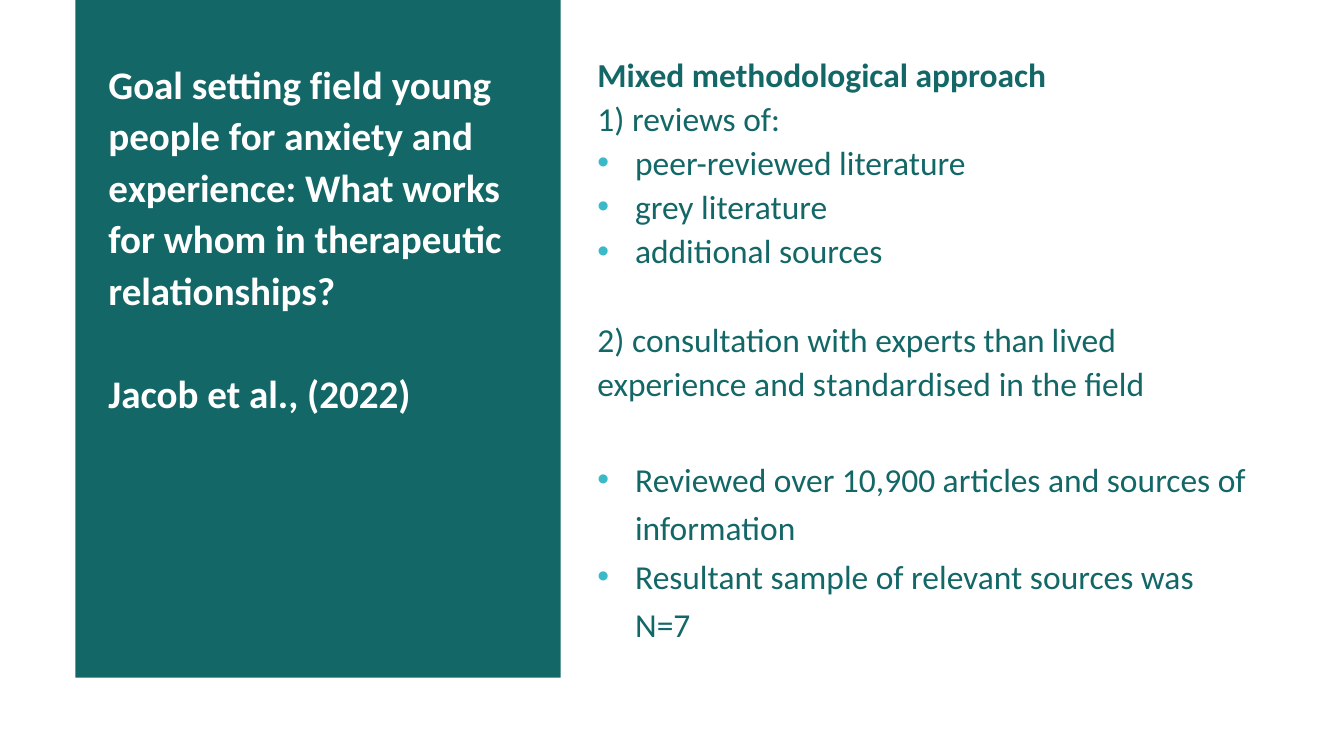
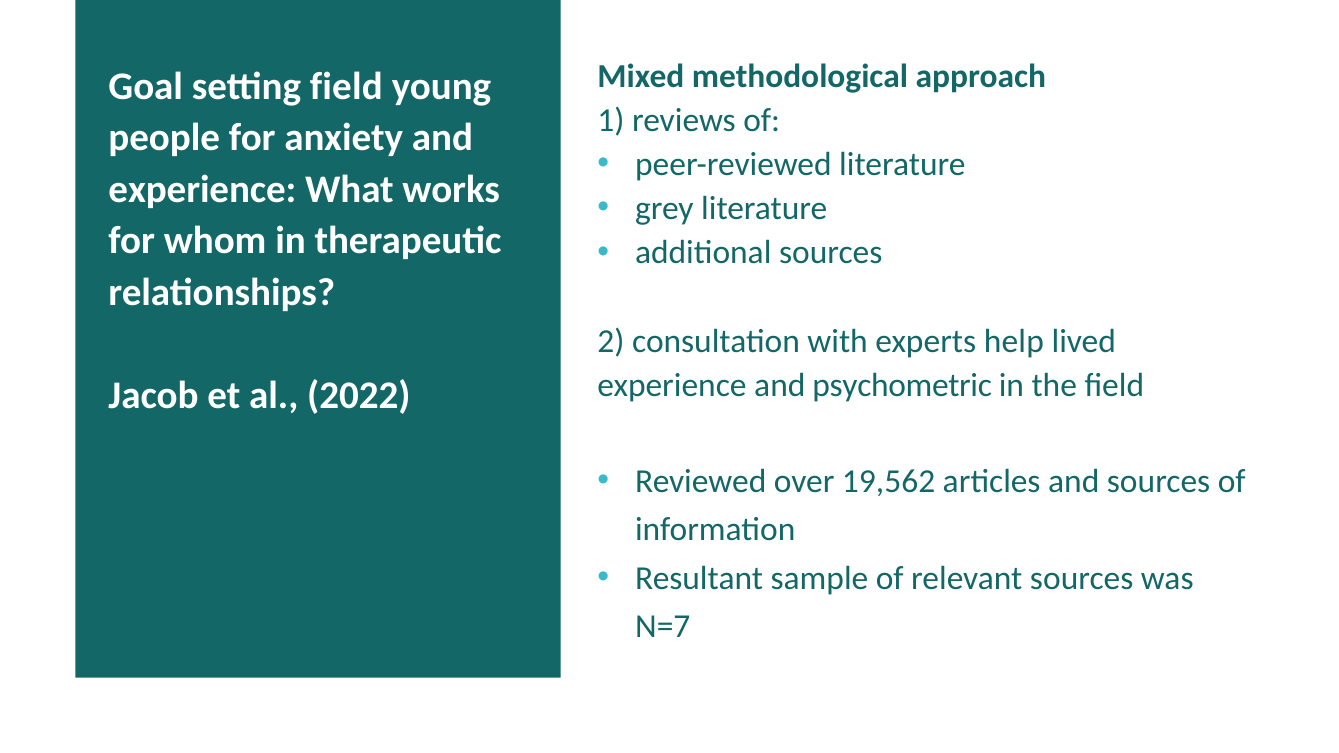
than: than -> help (1014, 341)
standardised: standardised -> psychometric (902, 385)
10,900: 10,900 -> 19,562 (889, 482)
